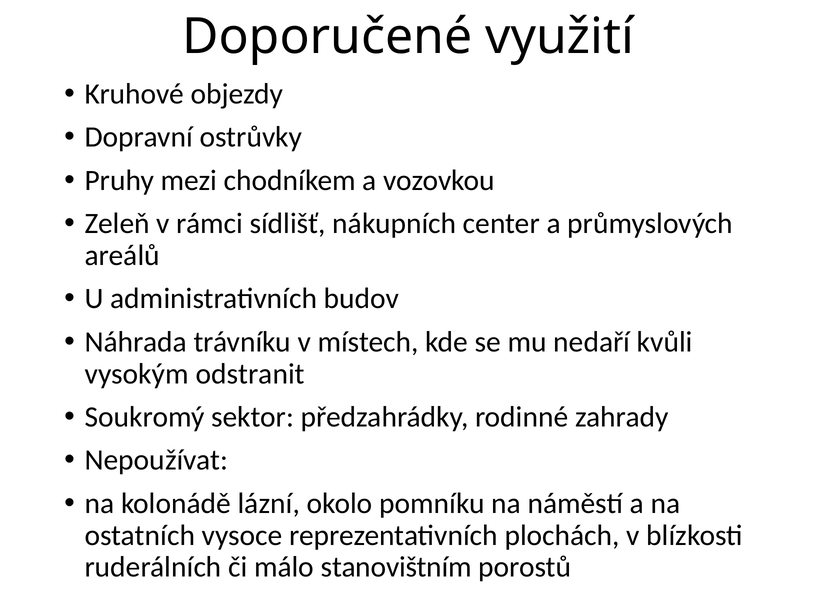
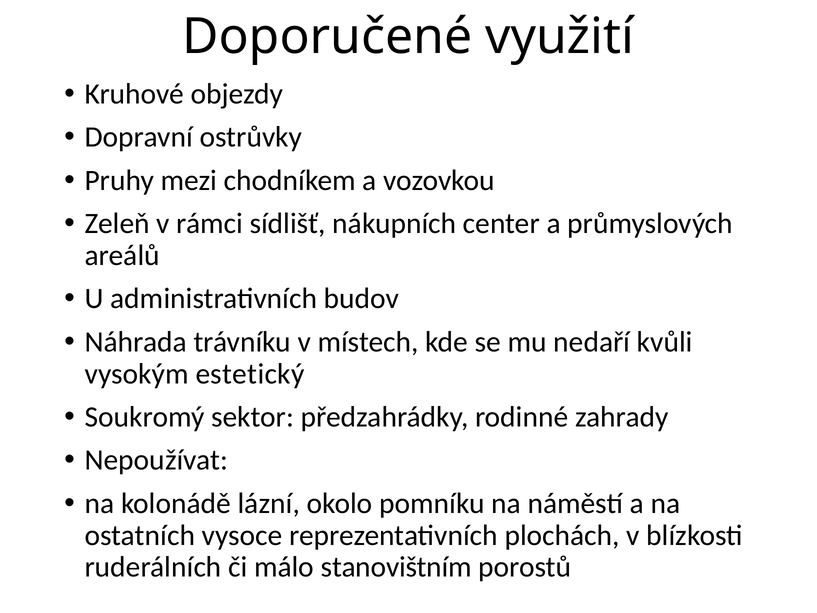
odstranit: odstranit -> estetický (250, 374)
